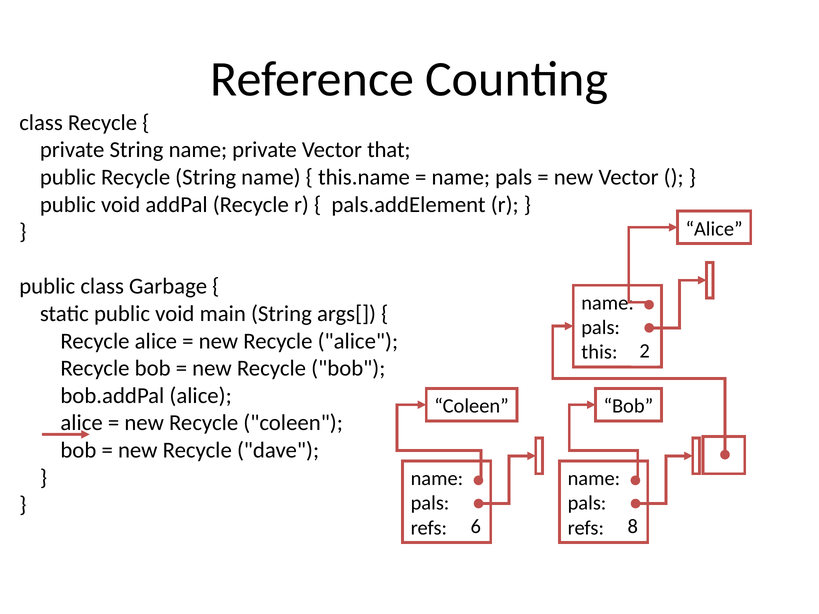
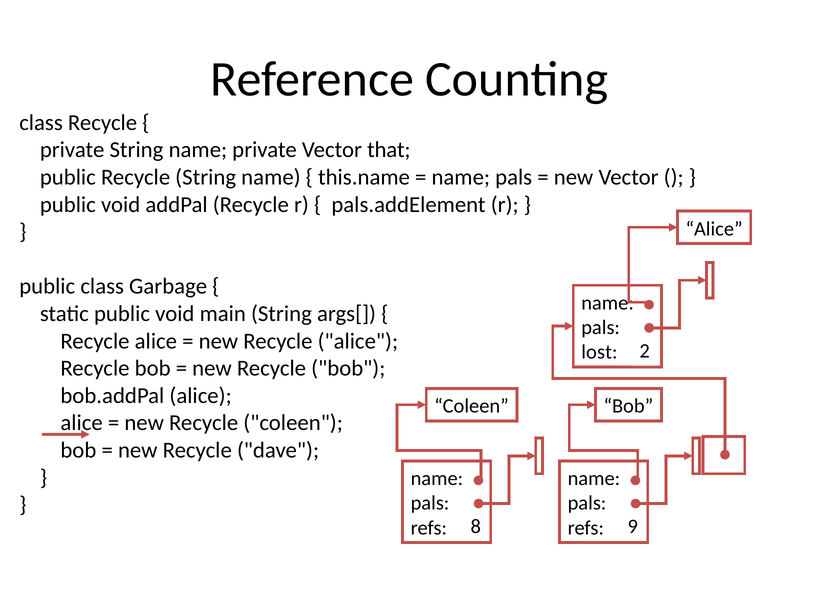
this: this -> lost (599, 352)
6: 6 -> 8 (476, 527)
8: 8 -> 9 (633, 527)
